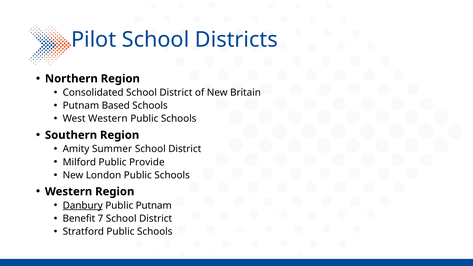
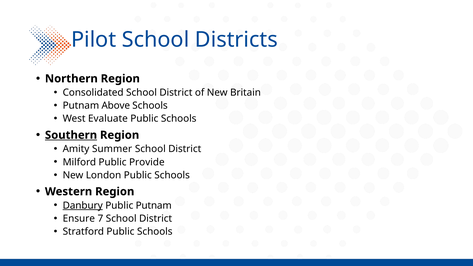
Based: Based -> Above (116, 106)
West Western: Western -> Evaluate (108, 119)
Southern underline: none -> present (71, 135)
Benefit: Benefit -> Ensure (79, 219)
